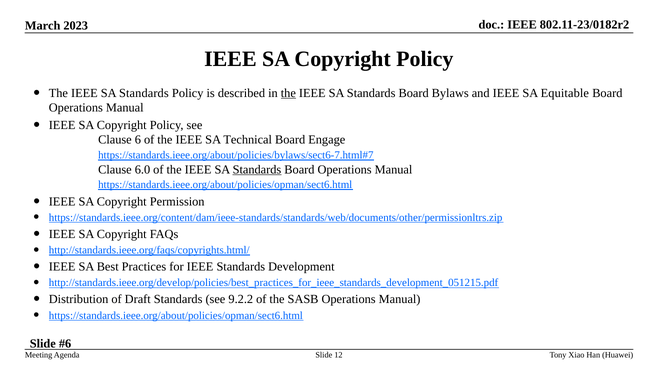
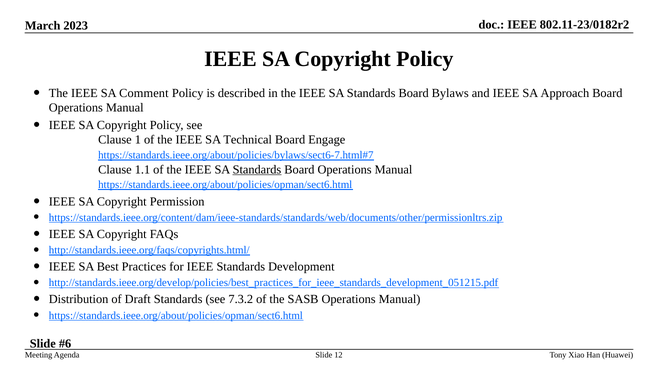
Standards: Standards -> Comment (144, 93)
the underline: present -> none (288, 93)
Equitable: Equitable -> Approach (565, 93)
6: 6 -> 1 (138, 140)
6.0: 6.0 -> 1.1 (142, 169)
9.2.2: 9.2.2 -> 7.3.2 (241, 299)
